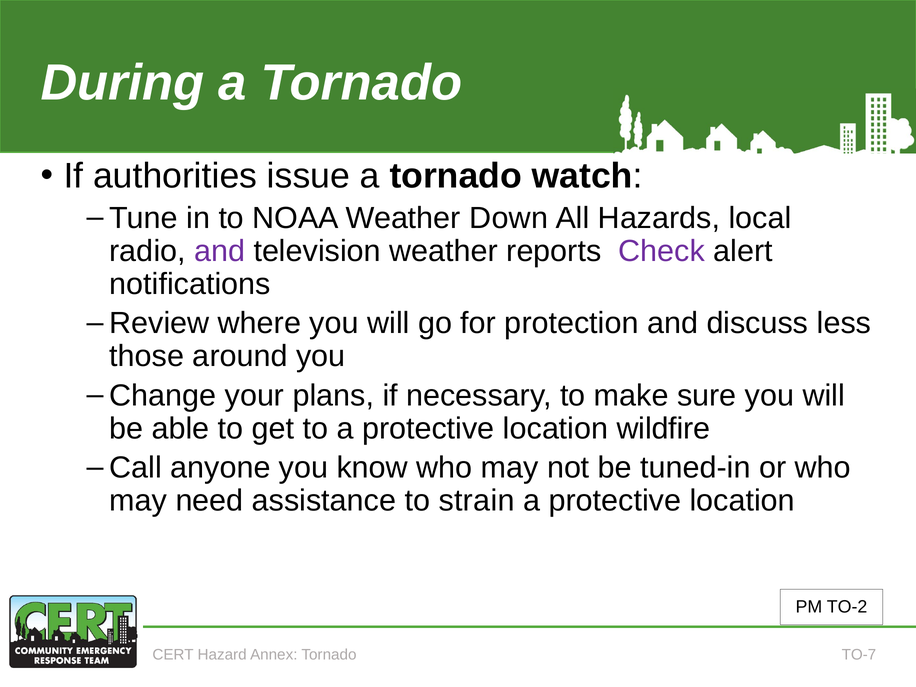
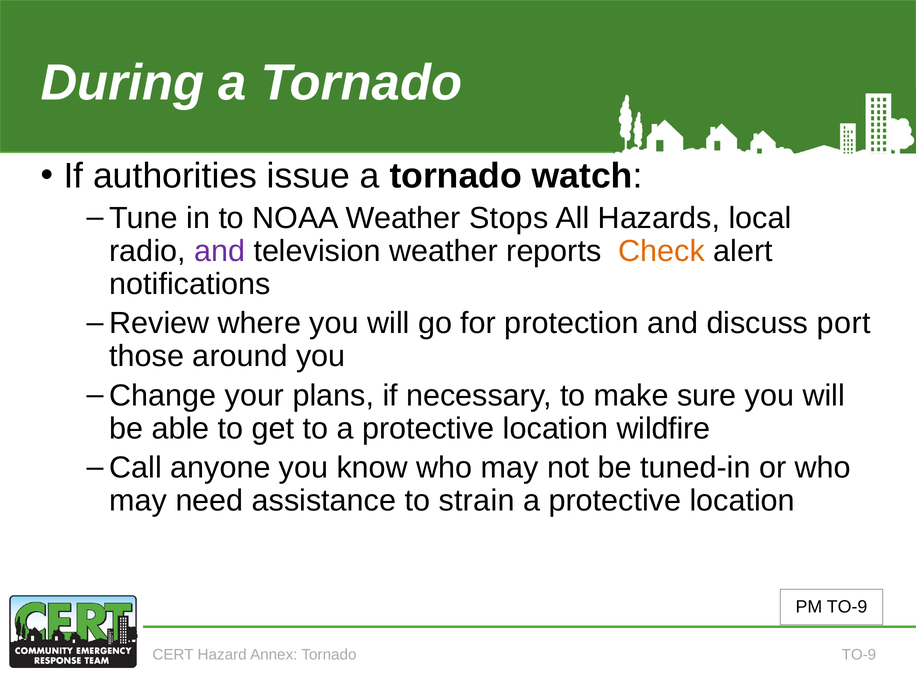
Down: Down -> Stops (509, 218)
Check colour: purple -> orange (662, 251)
less: less -> port (844, 323)
PM TO-2: TO-2 -> TO-9 (847, 607)
Tornado TO-7: TO-7 -> TO-9 (859, 655)
